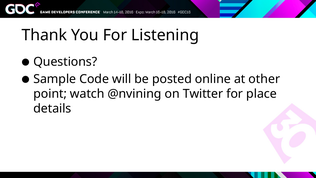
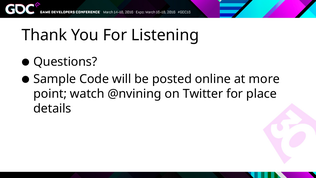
other: other -> more (264, 79)
